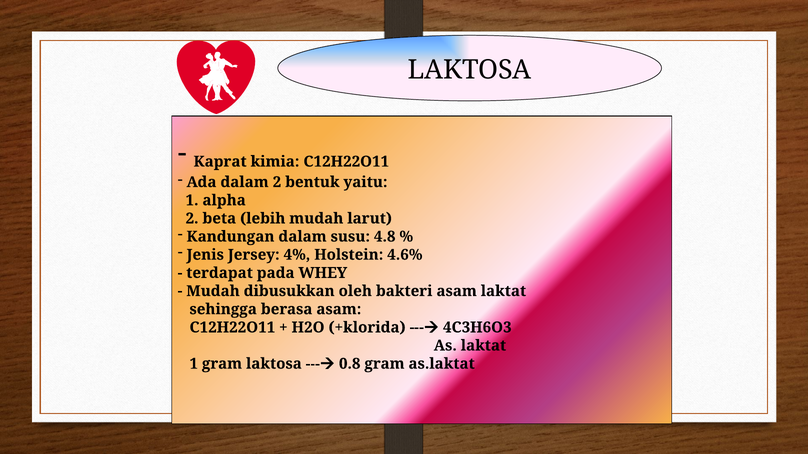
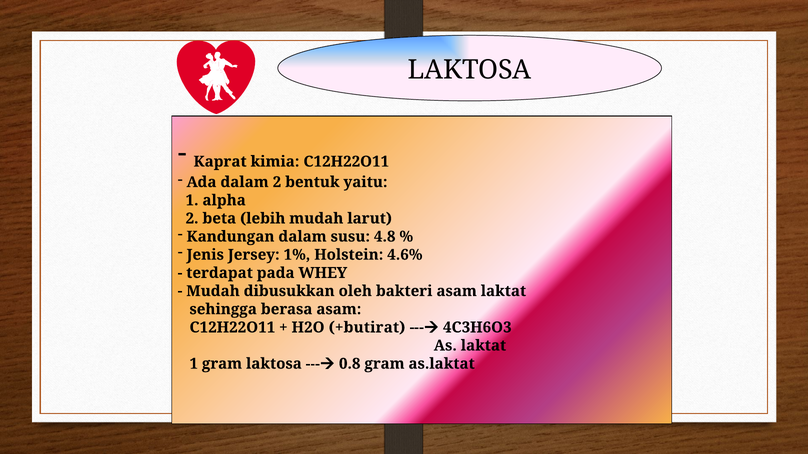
4%: 4% -> 1% (297, 255)
+klorida: +klorida -> +butirat (367, 328)
